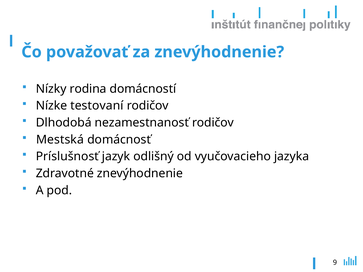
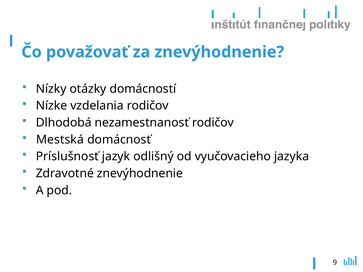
rodina: rodina -> otázky (88, 89)
testovaní: testovaní -> vzdelania (97, 106)
